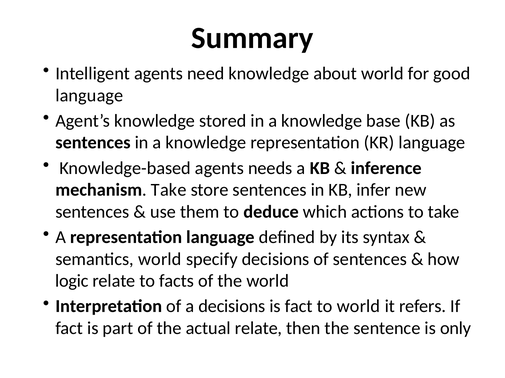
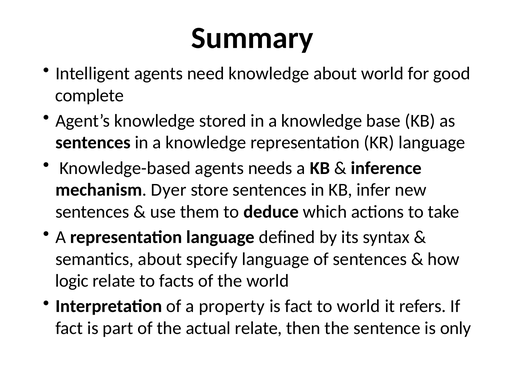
language: language -> complete (90, 96)
mechanism Take: Take -> Dyer (169, 190)
semantics world: world -> about (160, 260)
specify decisions: decisions -> language (276, 260)
a decisions: decisions -> property (232, 307)
